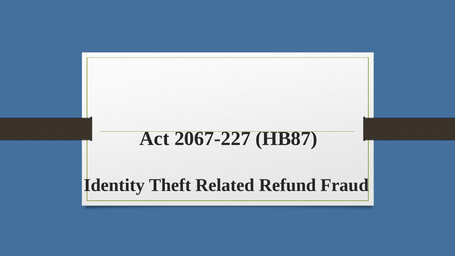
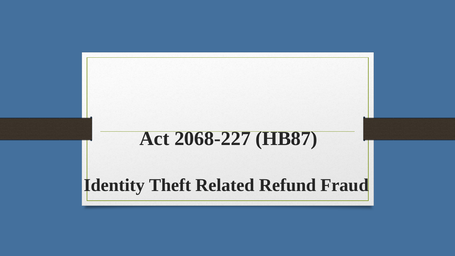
2067-227: 2067-227 -> 2068-227 (213, 139)
